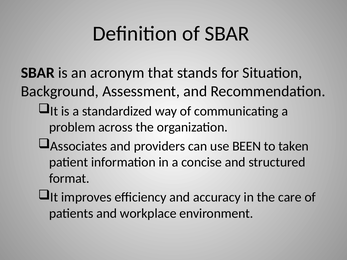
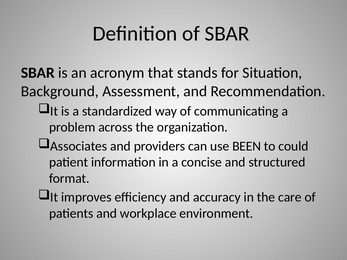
taken: taken -> could (293, 146)
